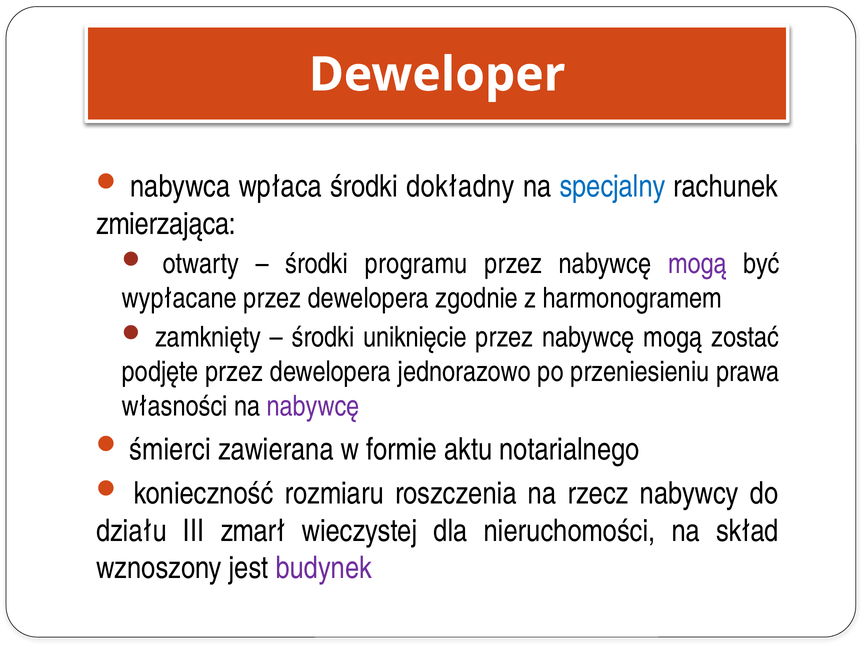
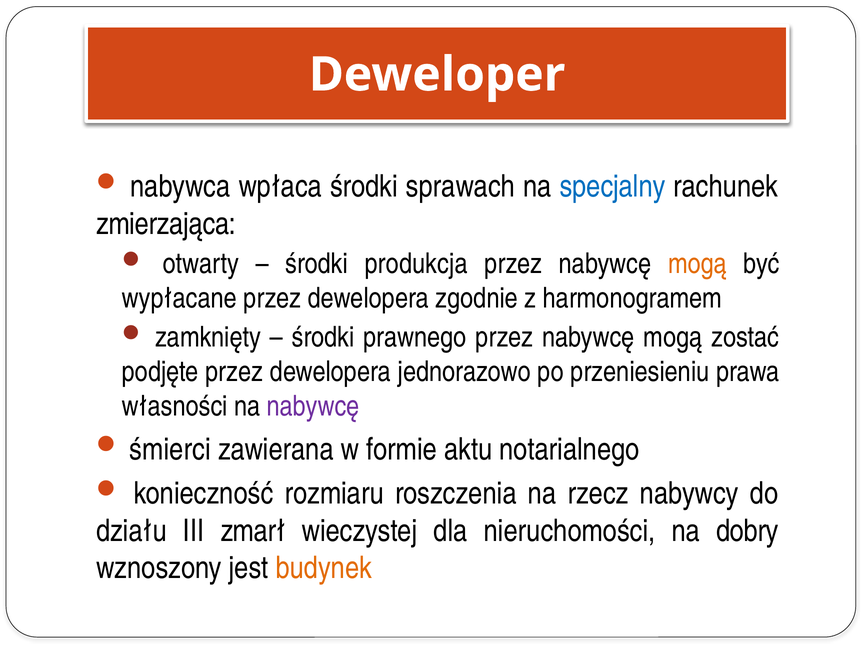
dokładny: dokładny -> sprawach (461, 187)
programu: programu -> produkcja (416, 264)
mogą colour: purple -> orange (697, 264)
uniknięcie: uniknięcie -> prawnego (415, 338)
skład: skład -> dobry (747, 531)
budynek colour: purple -> orange (324, 569)
